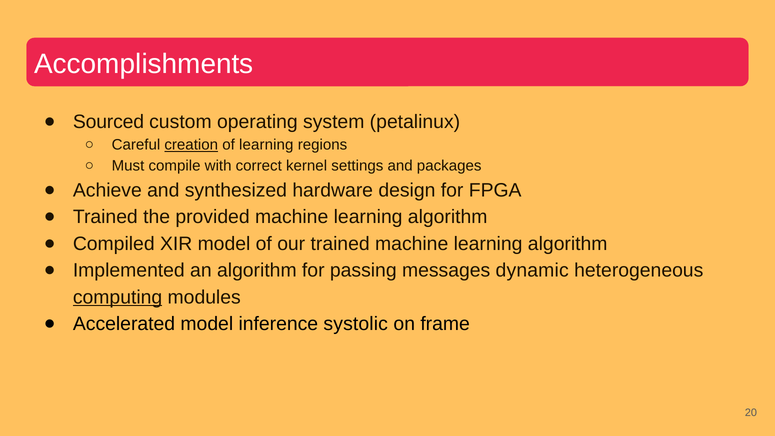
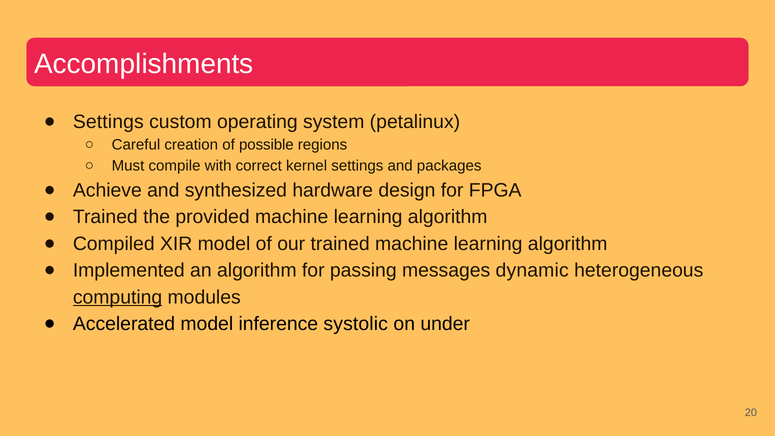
Sourced: Sourced -> Settings (108, 122)
creation underline: present -> none (191, 145)
of learning: learning -> possible (266, 145)
frame: frame -> under (445, 324)
